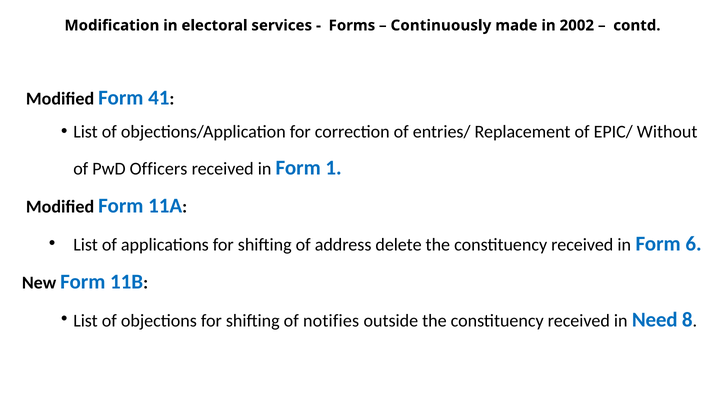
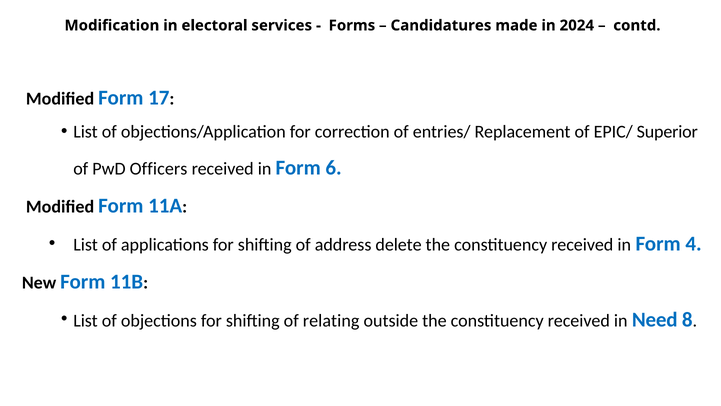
Continuously: Continuously -> Candidatures (441, 25)
2002: 2002 -> 2024 (577, 25)
41: 41 -> 17 (159, 97)
Without: Without -> Superior (667, 132)
1: 1 -> 6 (334, 168)
6: 6 -> 4 (694, 244)
notifies: notifies -> relating (331, 320)
